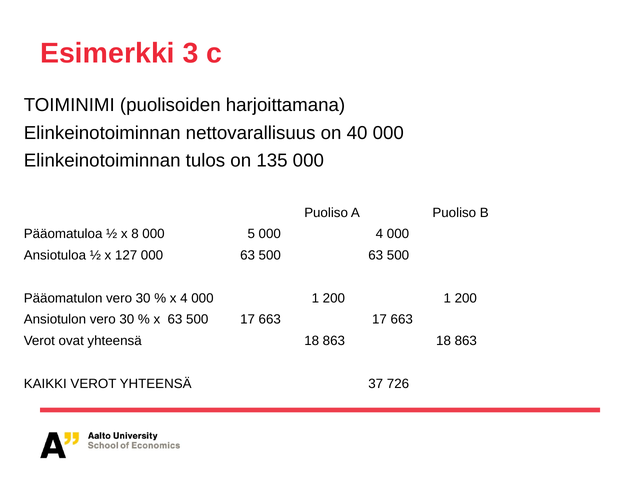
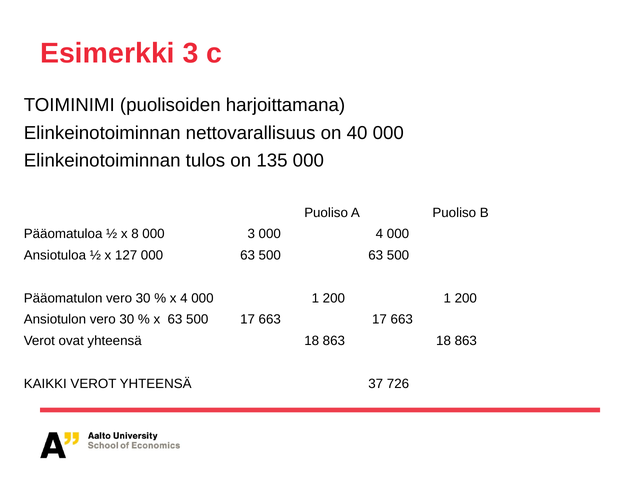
000 5: 5 -> 3 (251, 234)
